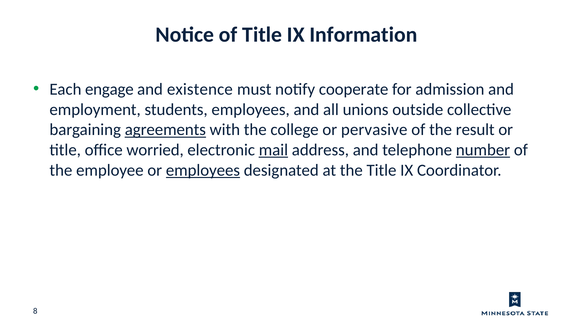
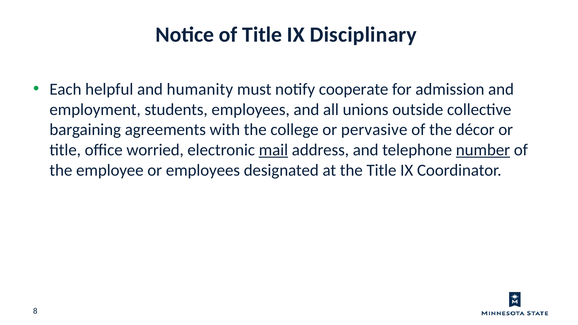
Information: Information -> Disciplinary (363, 35)
engage: engage -> helpful (109, 89)
existence: existence -> humanity (200, 89)
agreements underline: present -> none (165, 130)
result: result -> décor (475, 130)
employees underline: present -> none (203, 170)
